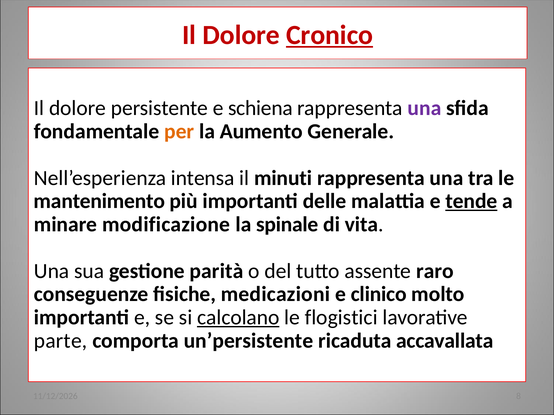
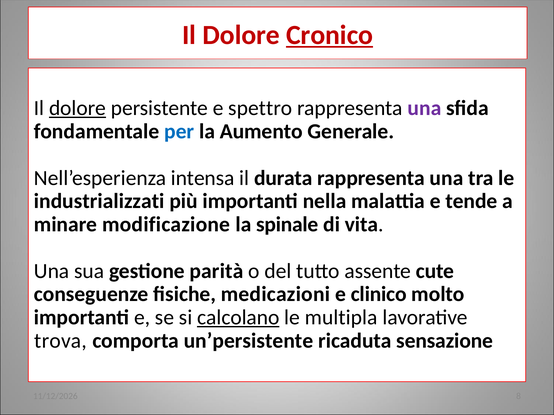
dolore underline: none -> present (77, 108)
schiena: schiena -> spettro (260, 108)
per colour: orange -> blue (179, 132)
minuti: minuti -> durata (283, 178)
mantenimento: mantenimento -> industrializzati (99, 201)
delle: delle -> nella (325, 201)
tende underline: present -> none (471, 201)
raro: raro -> cute (435, 271)
flogistici: flogistici -> multipla (341, 318)
parte: parte -> trova (61, 341)
accavallata: accavallata -> sensazione (445, 341)
